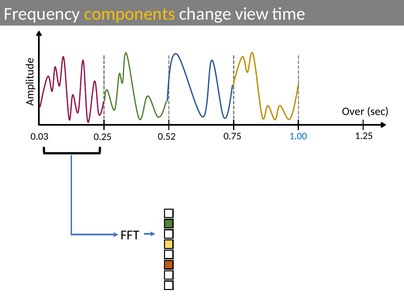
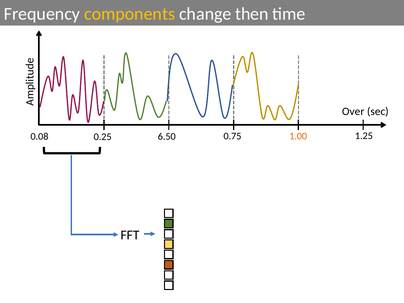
view: view -> then (252, 14)
0.03: 0.03 -> 0.08 (39, 137)
0.52: 0.52 -> 6.50 (167, 137)
1.00 colour: blue -> orange (298, 136)
